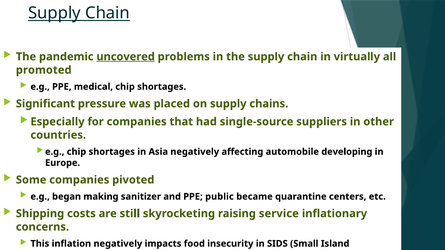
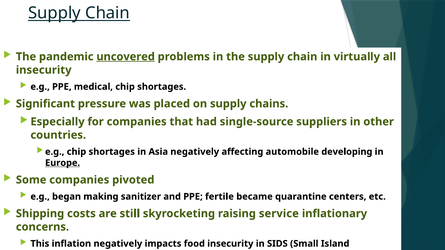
promoted: promoted -> insecurity (44, 70)
Europe underline: none -> present (63, 163)
public: public -> fertile (219, 197)
